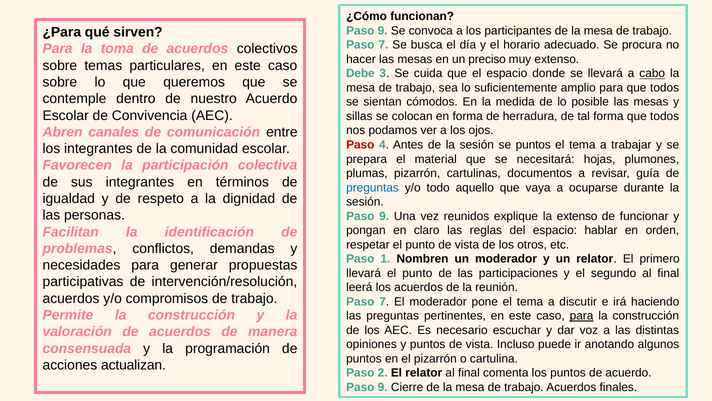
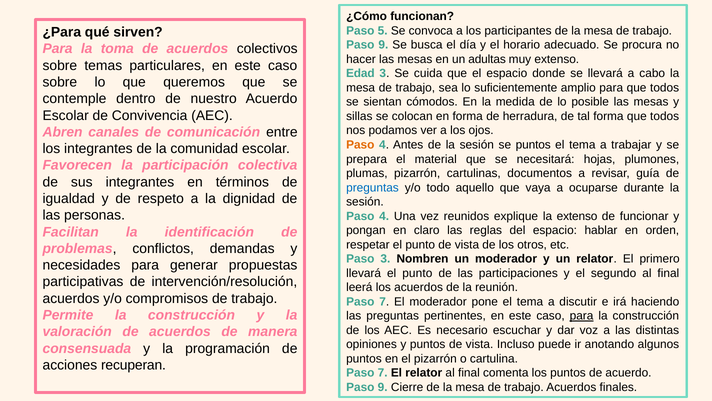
9: 9 -> 5 (383, 31)
7: 7 -> 9 (383, 45)
preciso: preciso -> adultas (487, 59)
Debe: Debe -> Edad (360, 73)
cabo underline: present -> none (652, 73)
Paso colour: red -> orange (360, 145)
9: 9 -> 4 (384, 216)
Paso 1: 1 -> 3 (385, 259)
actualizan: actualizan -> recuperan (133, 365)
2: 2 -> 7 (383, 372)
